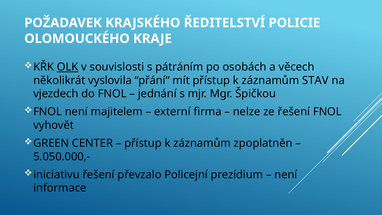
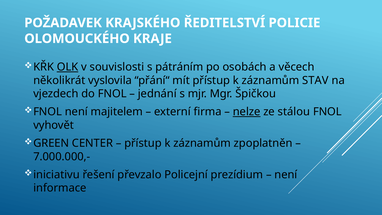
nelze underline: none -> present (247, 112)
ze řešení: řešení -> stálou (294, 112)
5.050.000,-: 5.050.000,- -> 7.000.000,- (62, 157)
